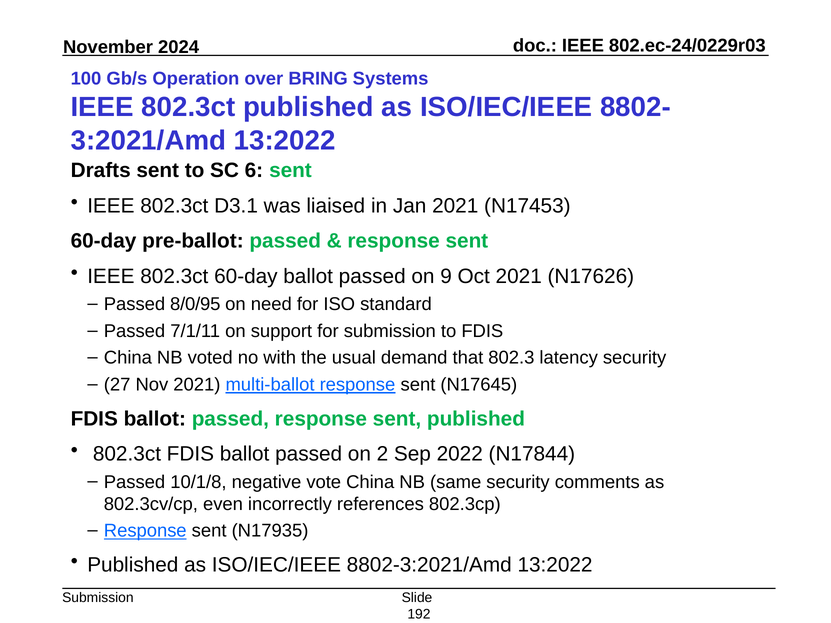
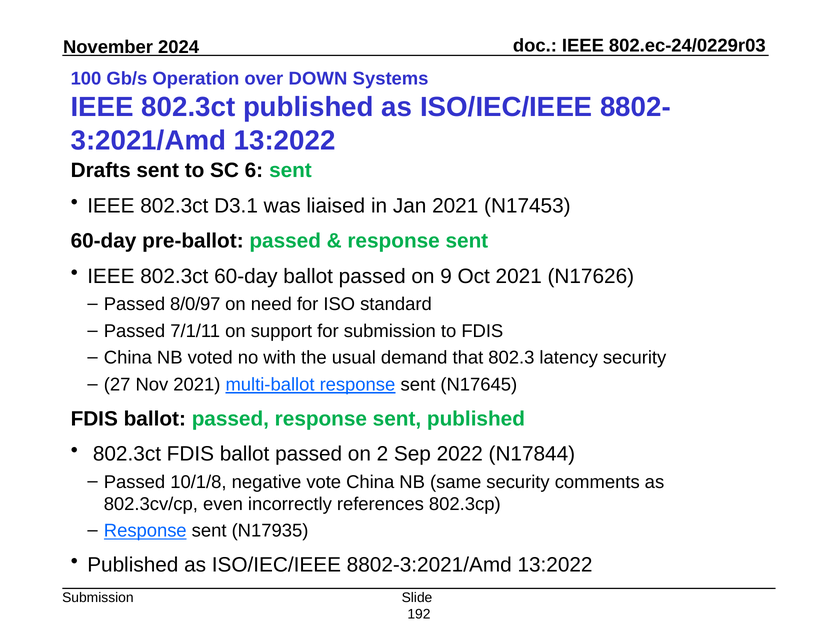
BRING: BRING -> DOWN (318, 79)
8/0/95: 8/0/95 -> 8/0/97 (195, 304)
